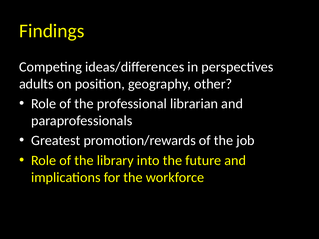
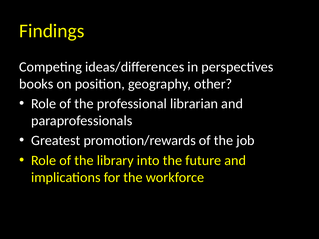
adults: adults -> books (36, 84)
